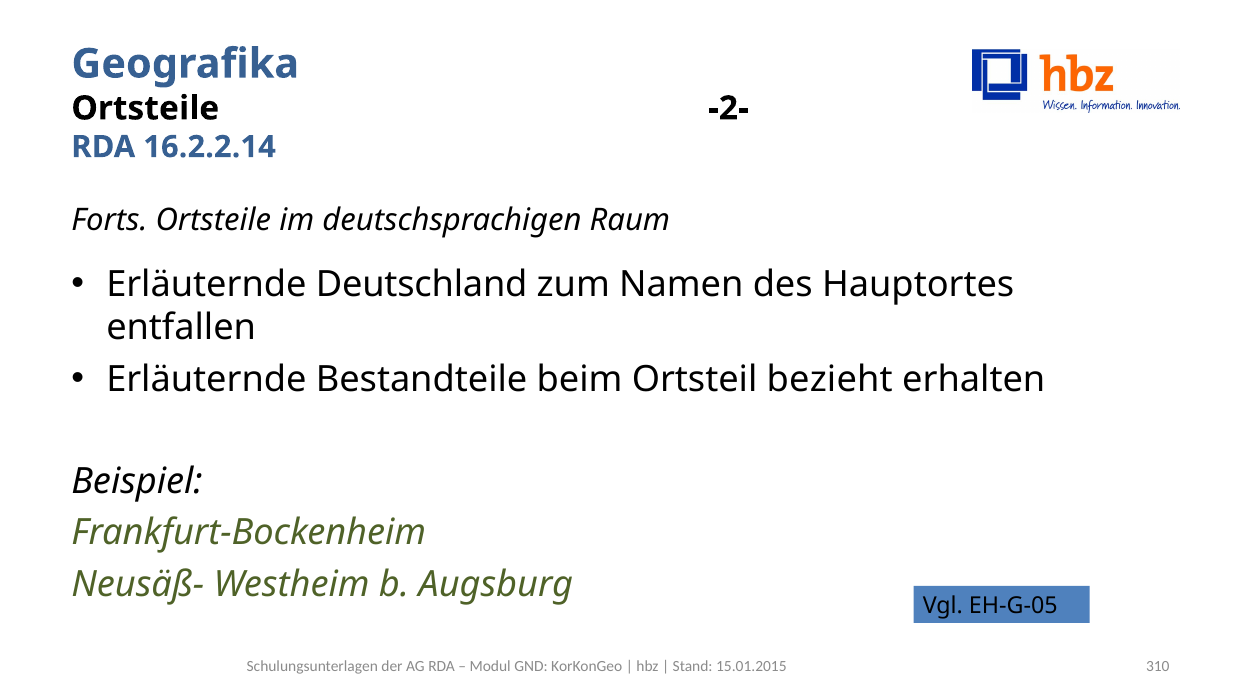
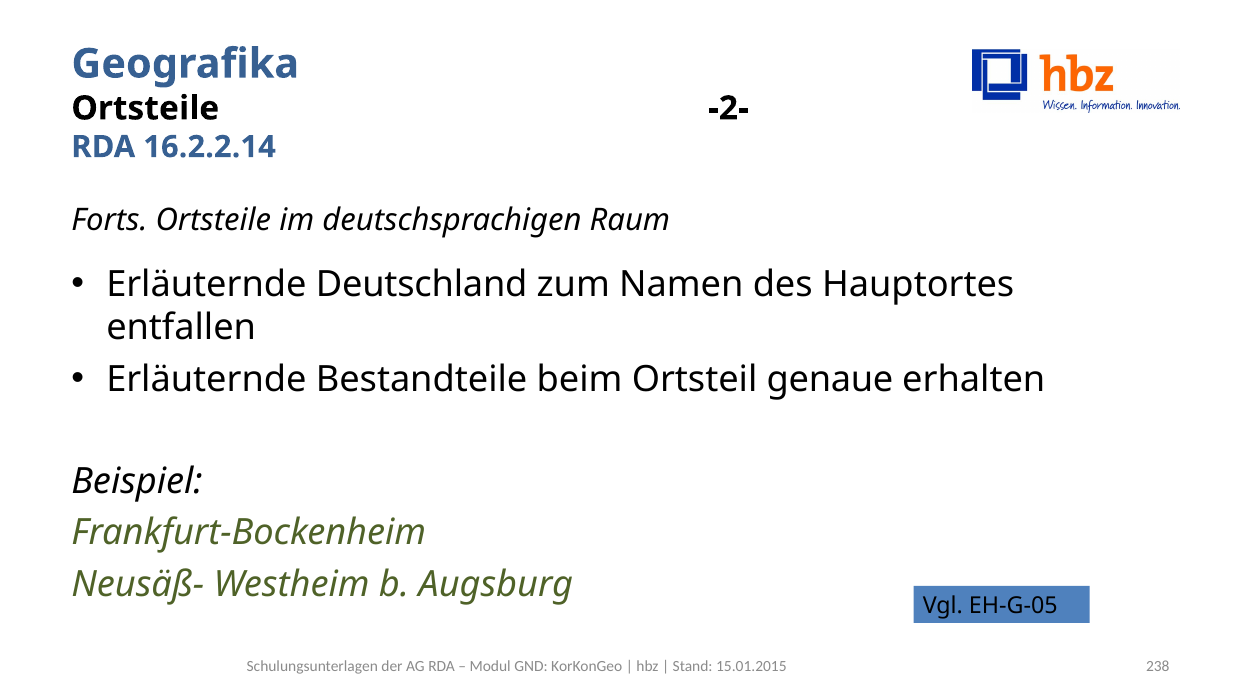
bezieht: bezieht -> genaue (830, 379)
310: 310 -> 238 (1158, 666)
